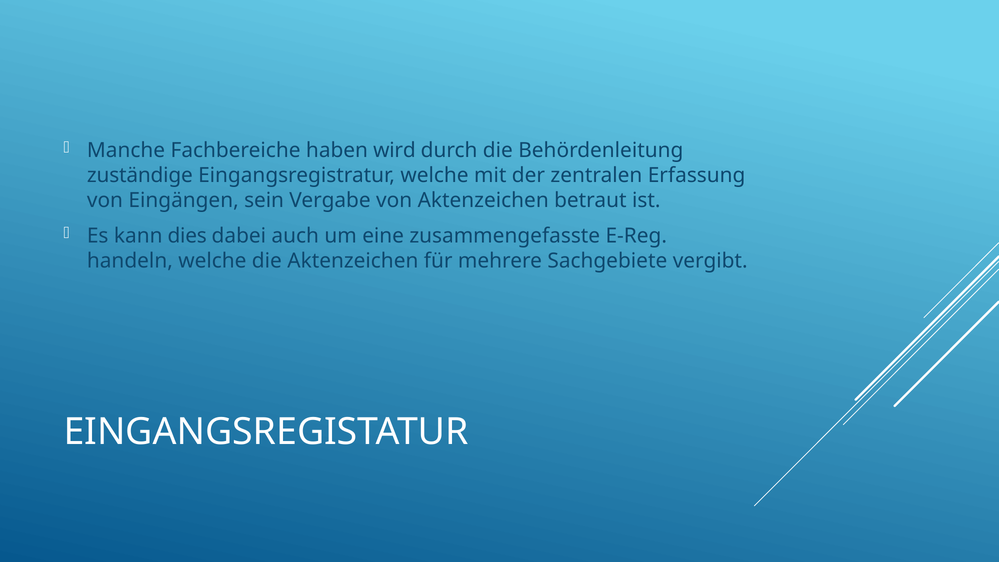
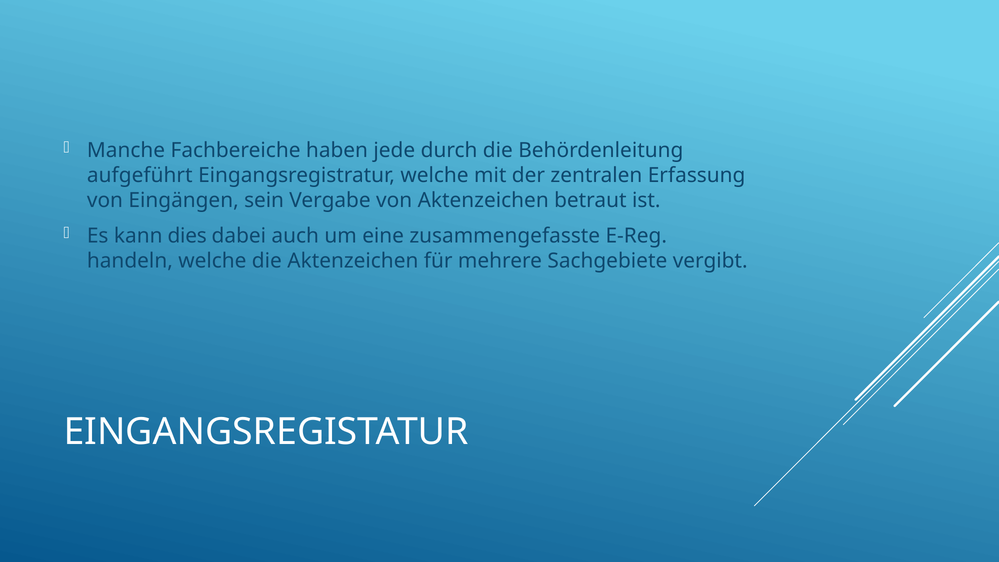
wird: wird -> jede (394, 151)
zuständige: zuständige -> aufgeführt (140, 176)
